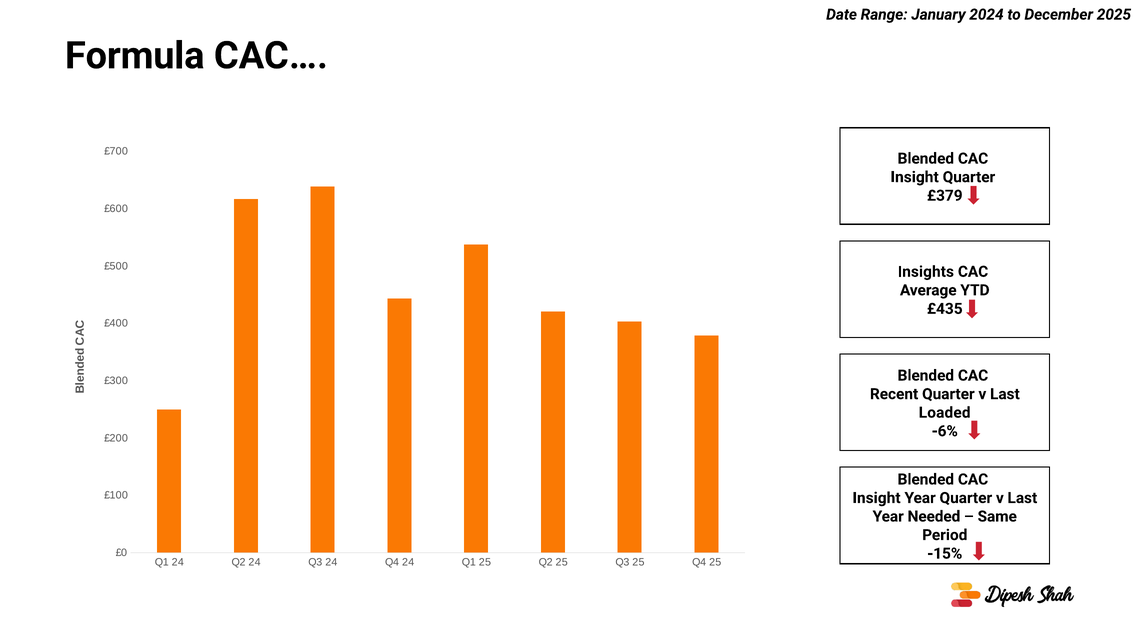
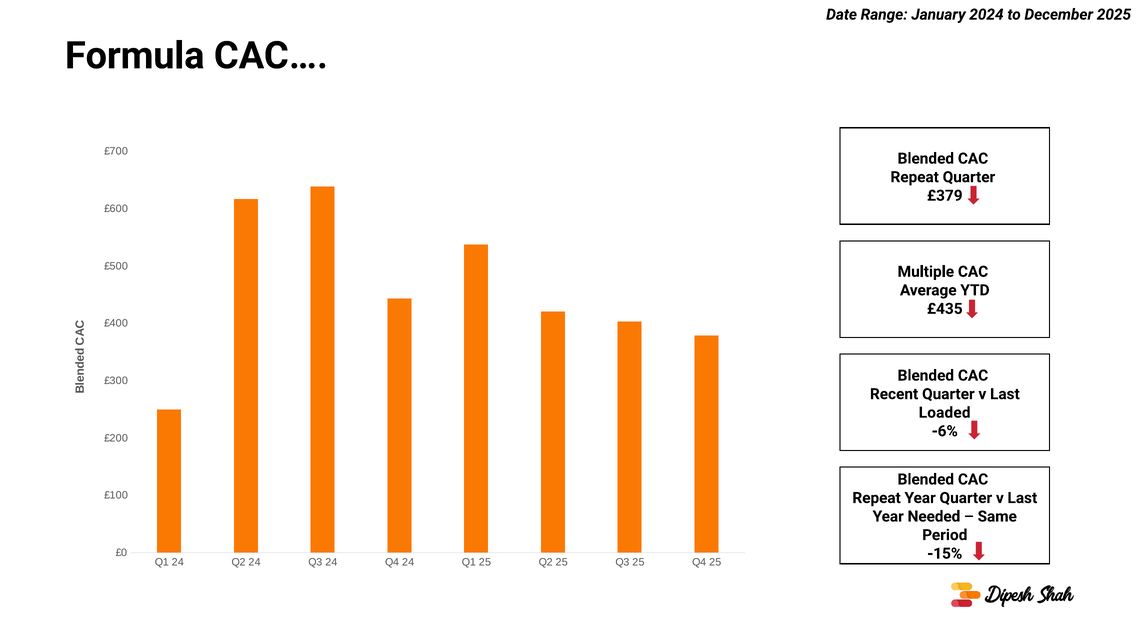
Insight: Insight -> Repeat (915, 177)
Insights: Insights -> Multiple (926, 272)
Insight: Insight -> Repeat (877, 498)
